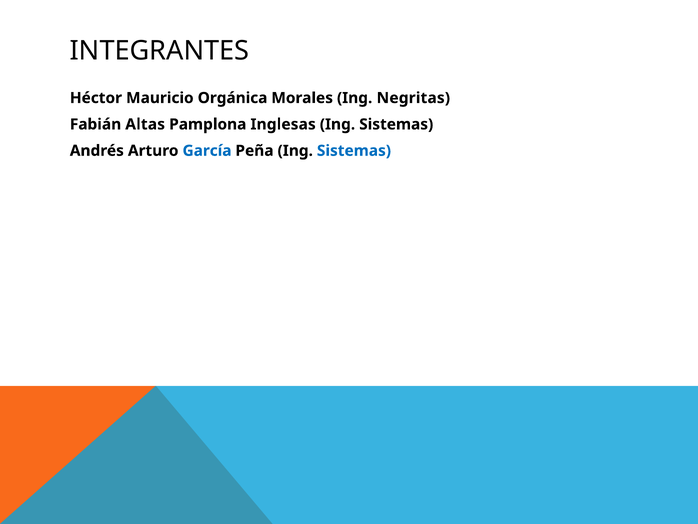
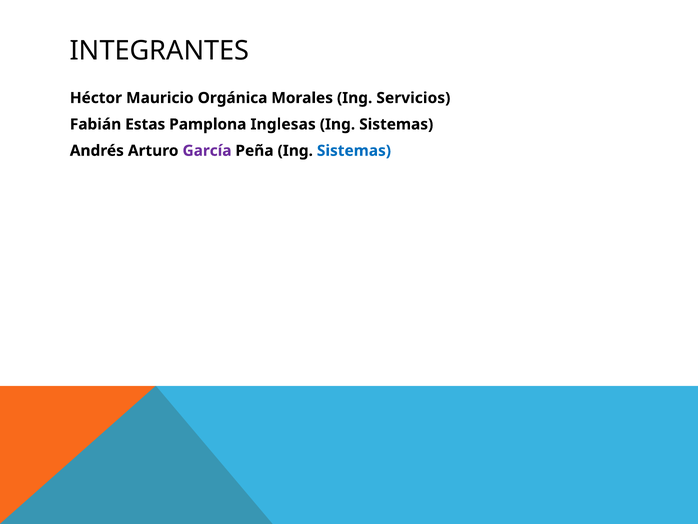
Negritas: Negritas -> Servicios (413, 98)
Altas: Altas -> Estas (145, 124)
García colour: blue -> purple (207, 151)
